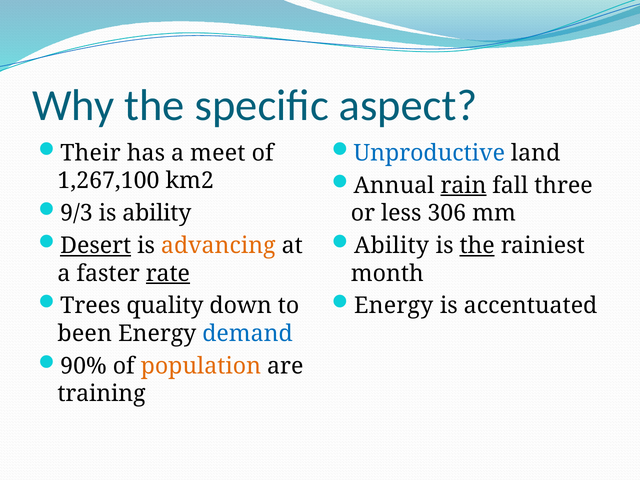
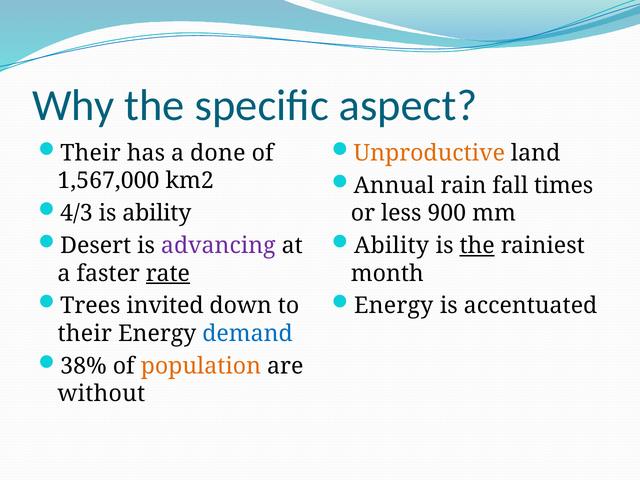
meet: meet -> done (218, 153)
Unproductive colour: blue -> orange (429, 153)
rain underline: present -> none (463, 185)
three: three -> times (564, 185)
1,267,100: 1,267,100 -> 1,567,000 (109, 181)
9/3: 9/3 -> 4/3 (76, 213)
306: 306 -> 900 (447, 213)
Desert underline: present -> none (96, 246)
advancing colour: orange -> purple (218, 246)
quality: quality -> invited (165, 306)
been: been -> their (85, 334)
90%: 90% -> 38% (83, 366)
training: training -> without (101, 394)
